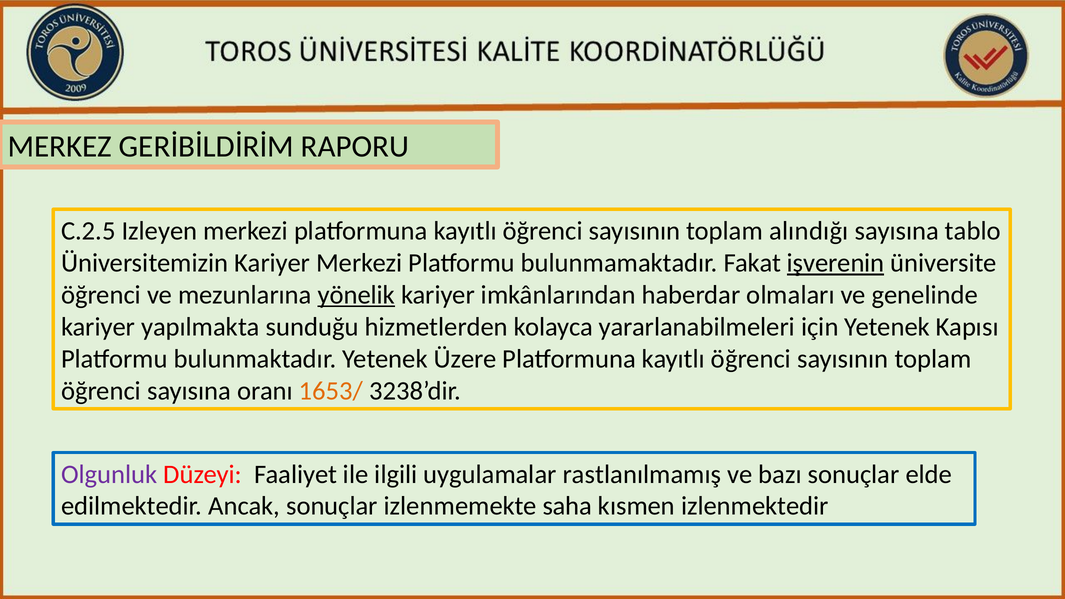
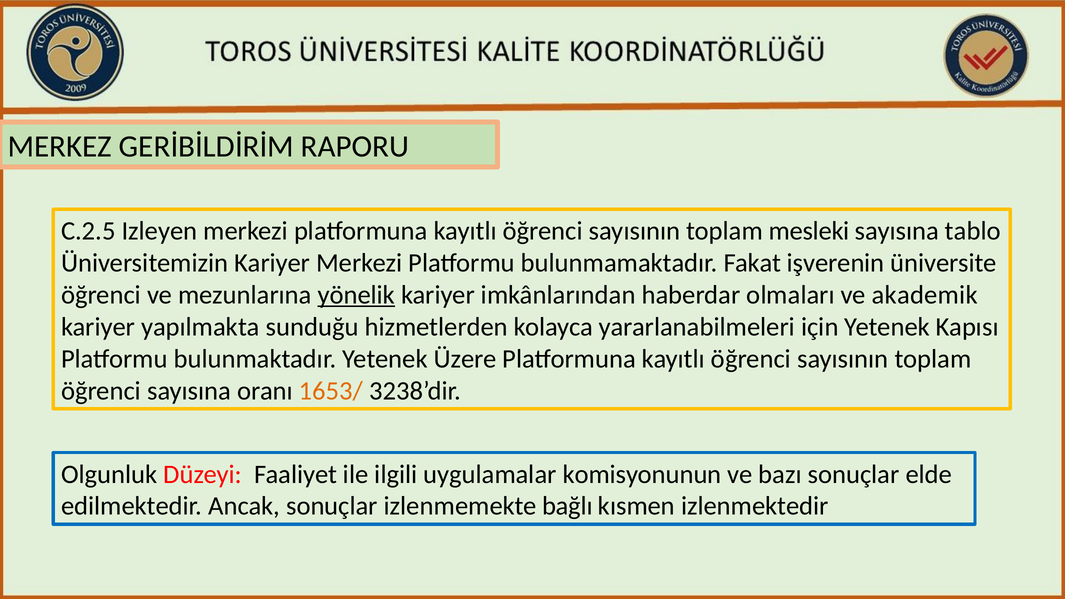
alındığı: alındığı -> mesleki (809, 231)
işverenin underline: present -> none (836, 263)
genelinde: genelinde -> akademik (925, 295)
Olgunluk colour: purple -> black (109, 474)
rastlanılmamış: rastlanılmamış -> komisyonunun (642, 474)
saha: saha -> bağlı (567, 506)
